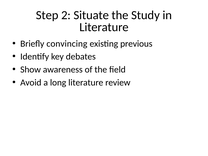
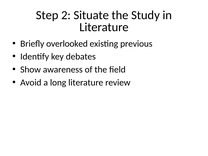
convincing: convincing -> overlooked (67, 44)
